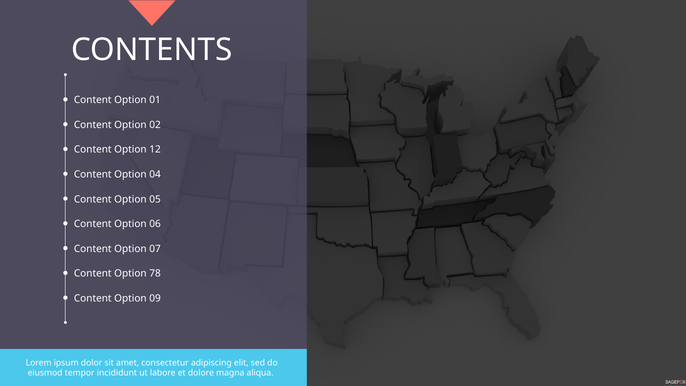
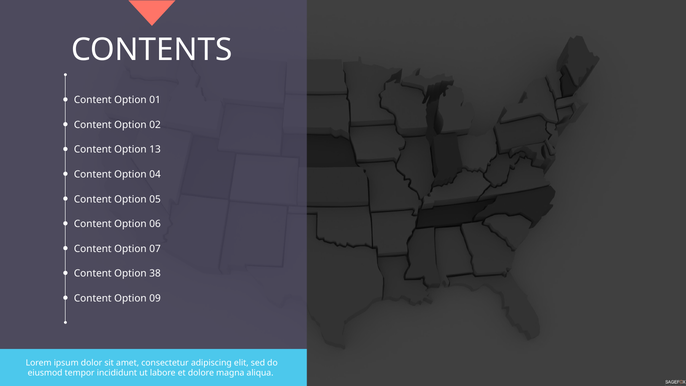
12: 12 -> 13 (155, 150)
78: 78 -> 38 (155, 274)
